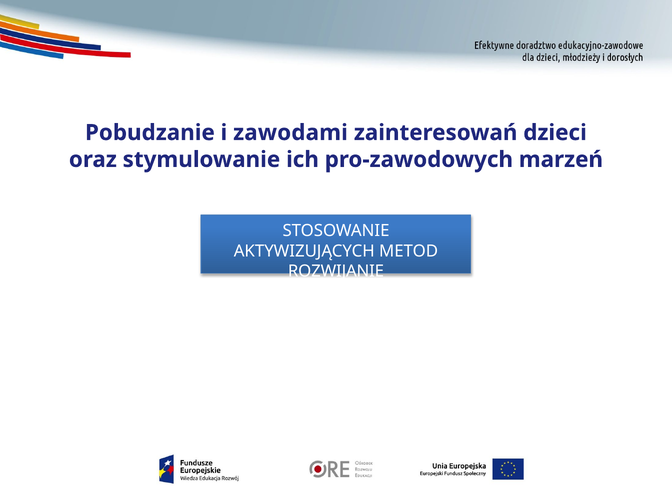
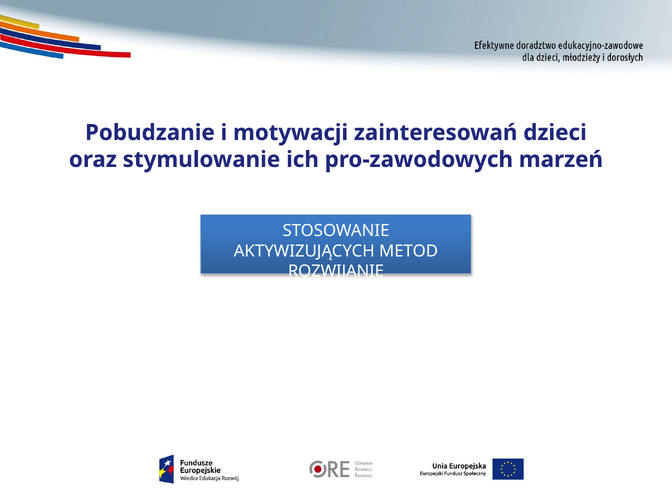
zawodami: zawodami -> motywacji (291, 133)
